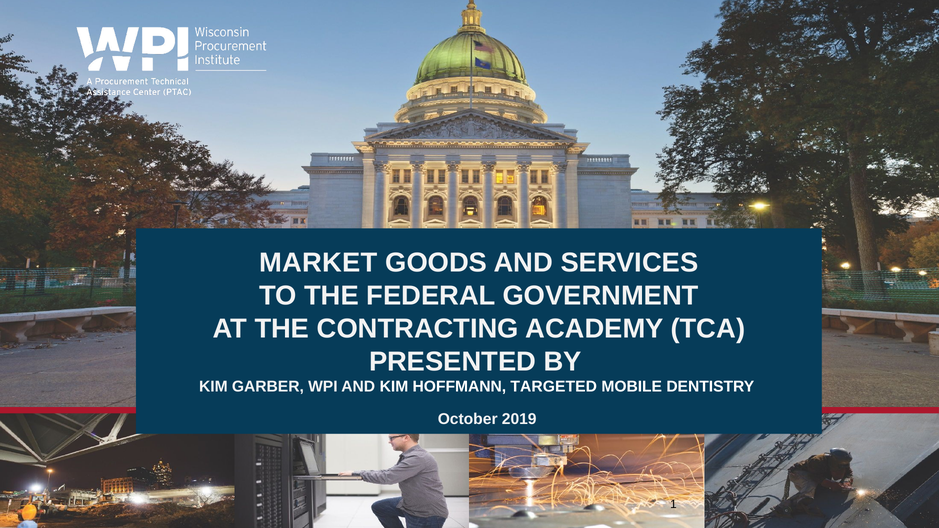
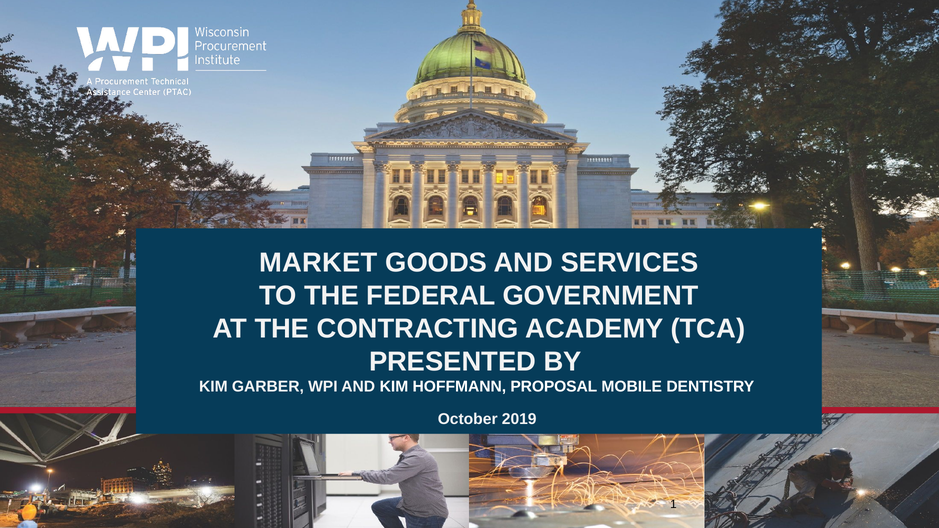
TARGETED: TARGETED -> PROPOSAL (554, 387)
